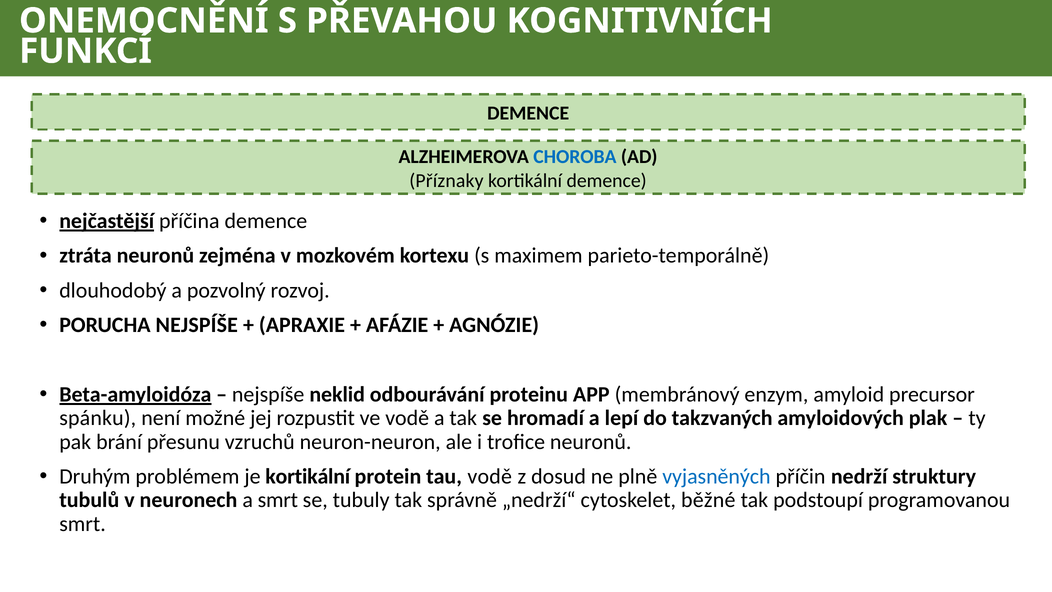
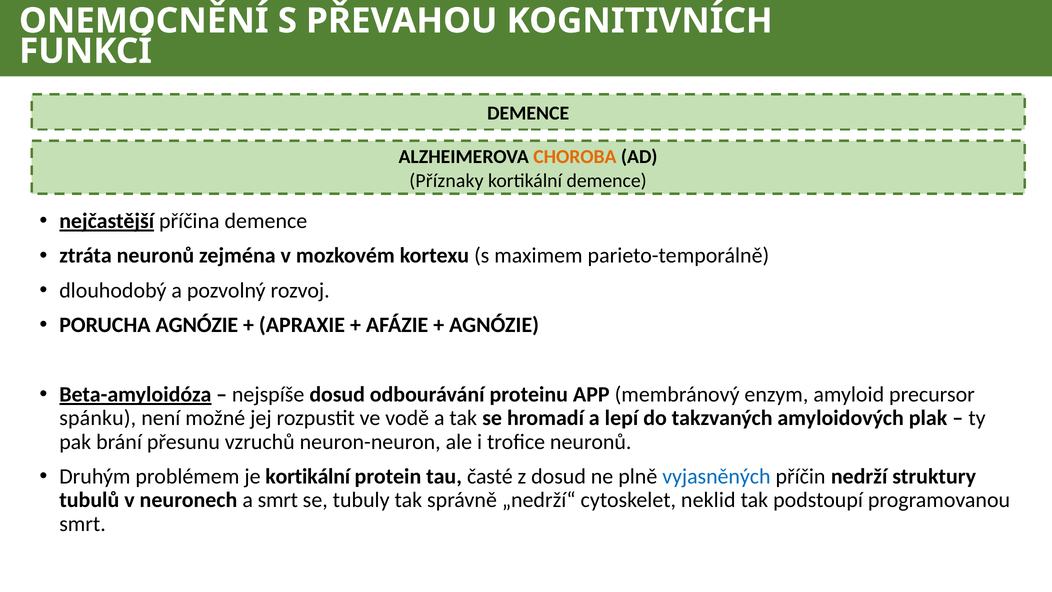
CHOROBA colour: blue -> orange (575, 157)
PORUCHA NEJSPÍŠE: NEJSPÍŠE -> AGNÓZIE (197, 325)
nejspíše neklid: neklid -> dosud (337, 394)
tau vodě: vodě -> časté (490, 476)
běžné: běžné -> neklid (708, 500)
